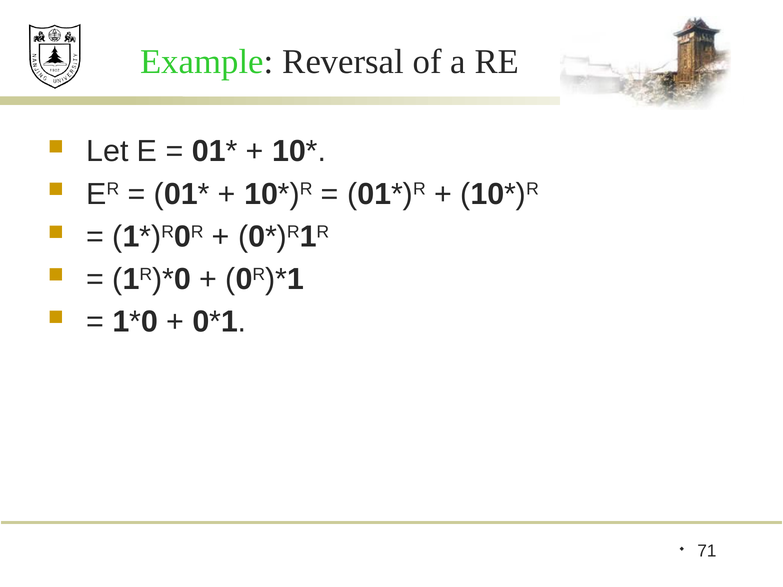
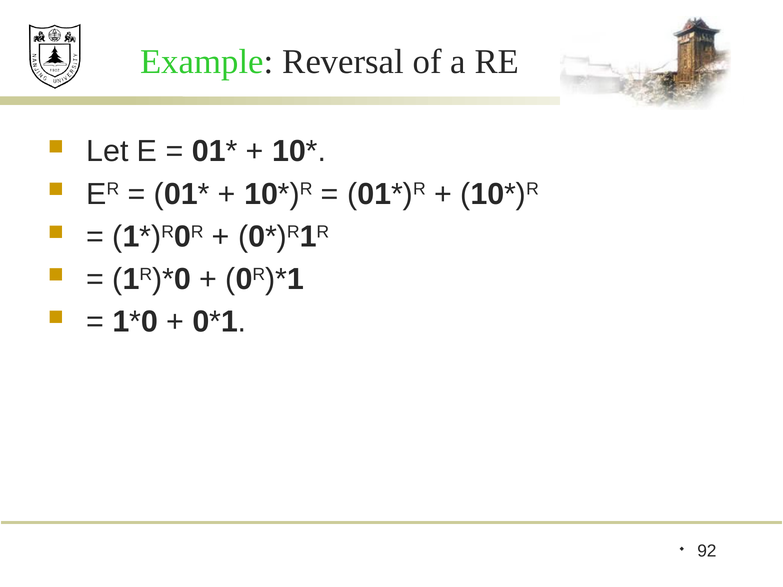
71: 71 -> 92 (707, 551)
